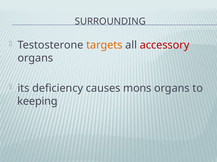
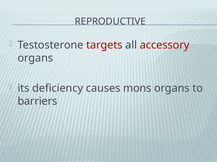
SURROUNDING: SURROUNDING -> REPRODUCTIVE (110, 21)
targets colour: orange -> red (104, 45)
keeping: keeping -> barriers (37, 102)
